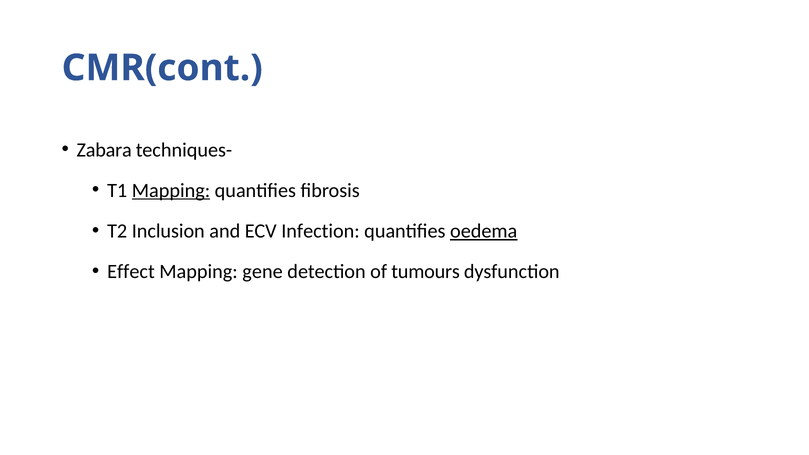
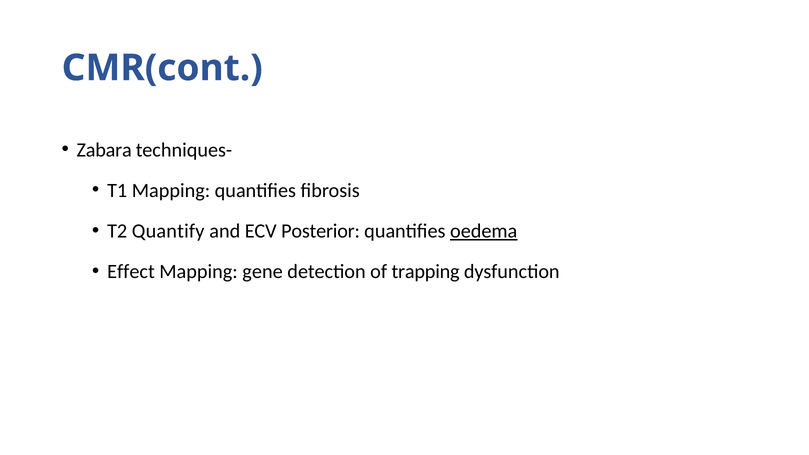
Mapping underline: present -> none (171, 190)
Inclusion: Inclusion -> Quantify (168, 231)
Infection: Infection -> Posterior (321, 231)
tumours: tumours -> trapping (426, 272)
